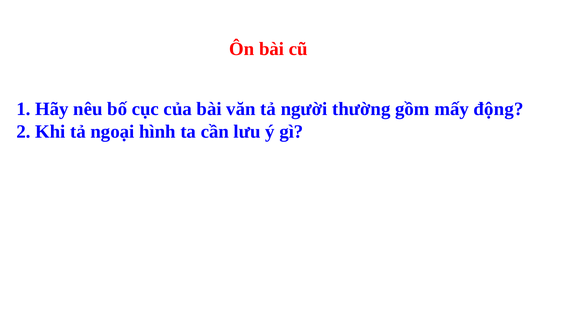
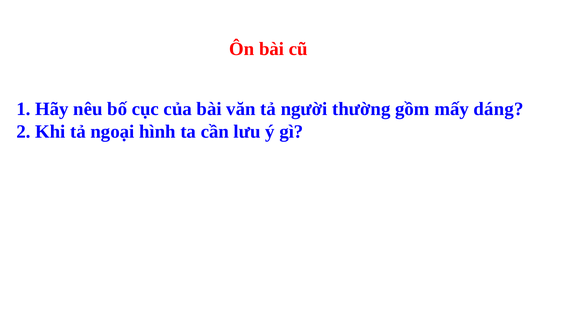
động: động -> dáng (498, 109)
